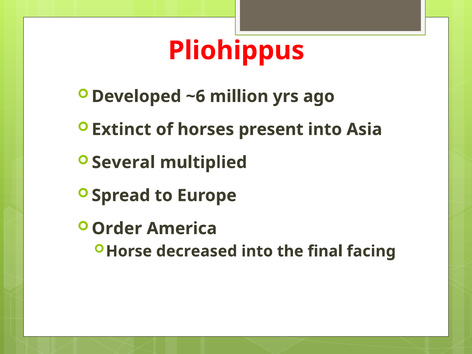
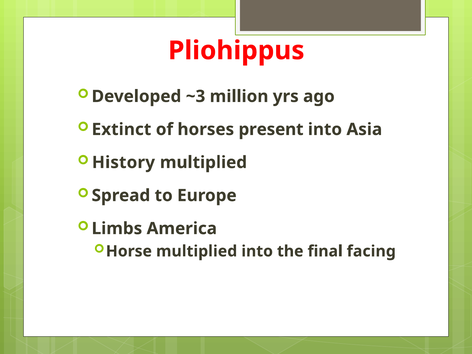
~6: ~6 -> ~3 (196, 96)
Several: Several -> History (123, 162)
Order: Order -> Limbs (117, 229)
Horse decreased: decreased -> multiplied (197, 251)
